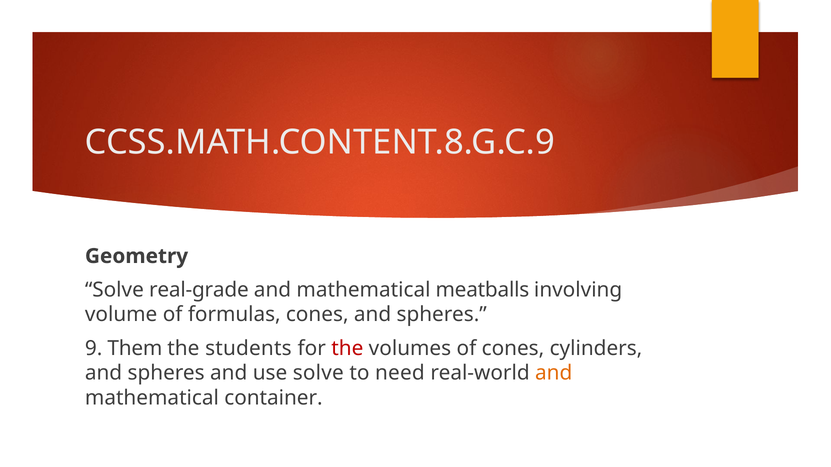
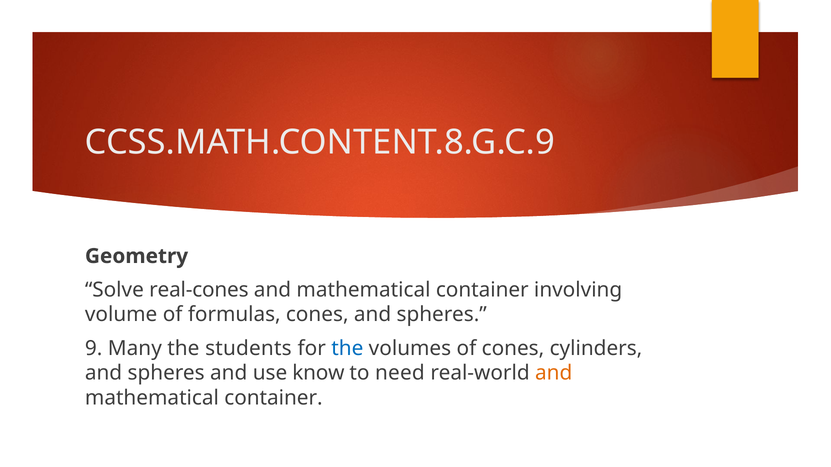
real-grade: real-grade -> real-cones (199, 290)
meatballs: meatballs -> container (482, 290)
Them: Them -> Many (135, 348)
the colour: red -> blue (347, 348)
use solve: solve -> know (318, 373)
